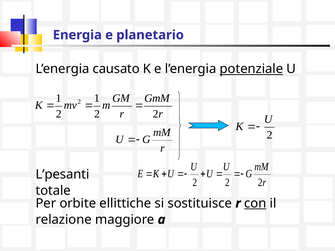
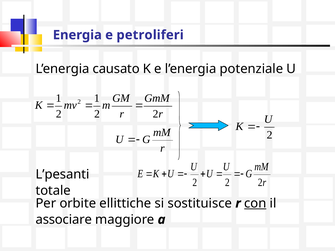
planetario: planetario -> petroliferi (150, 35)
potenziale underline: present -> none (251, 69)
relazione: relazione -> associare (64, 220)
